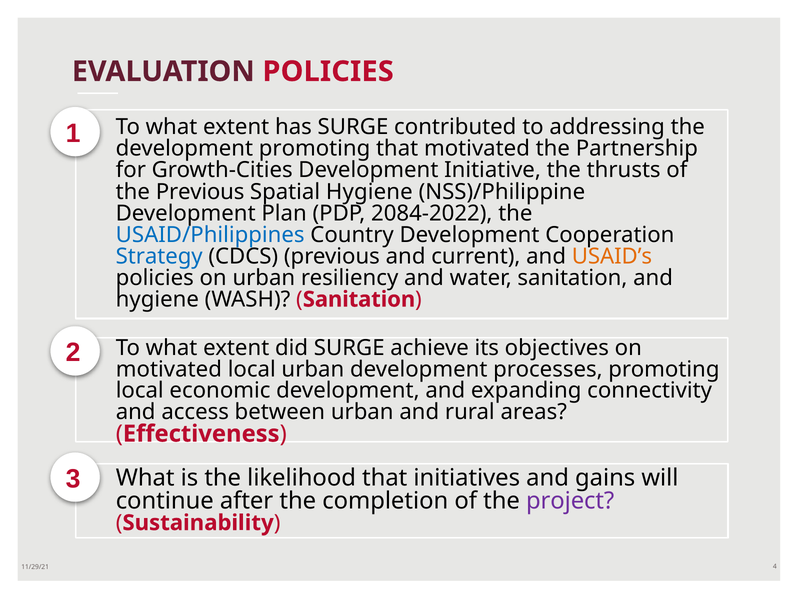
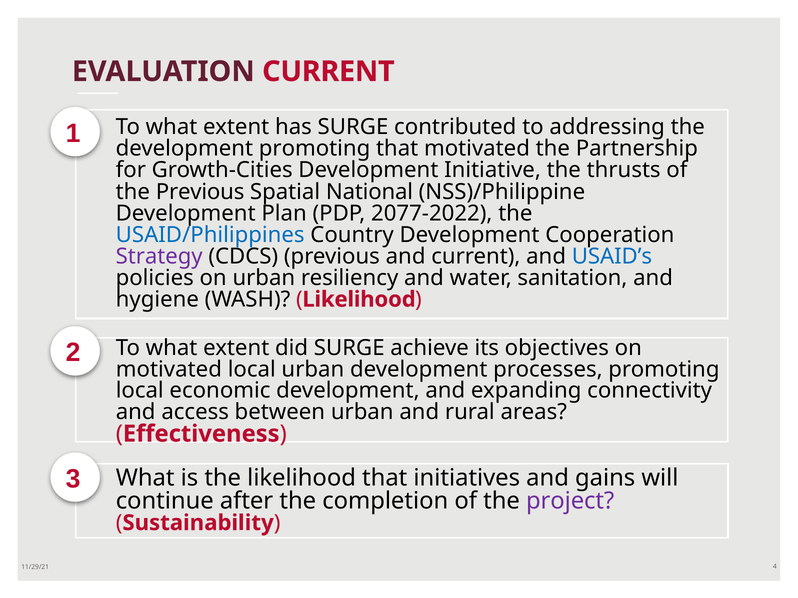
EVALUATION POLICIES: POLICIES -> CURRENT (328, 72)
Spatial Hygiene: Hygiene -> National (370, 192)
2084-2022: 2084-2022 -> 2077-2022 (432, 213)
Strategy colour: blue -> purple (159, 257)
USAID’s colour: orange -> blue (612, 257)
Sanitation: Sanitation -> Likelihood (359, 300)
